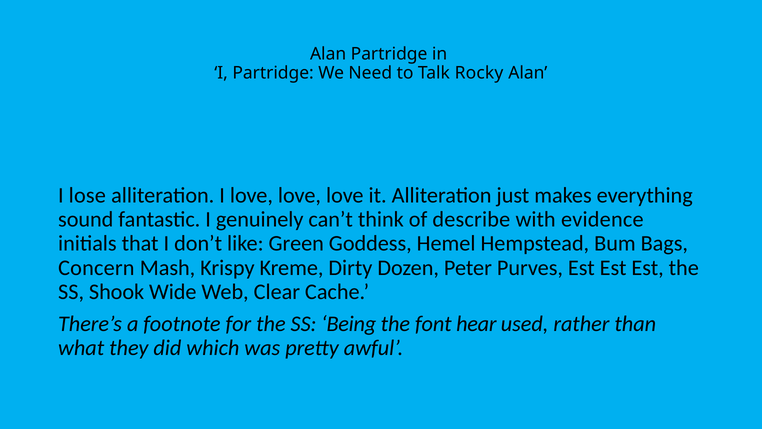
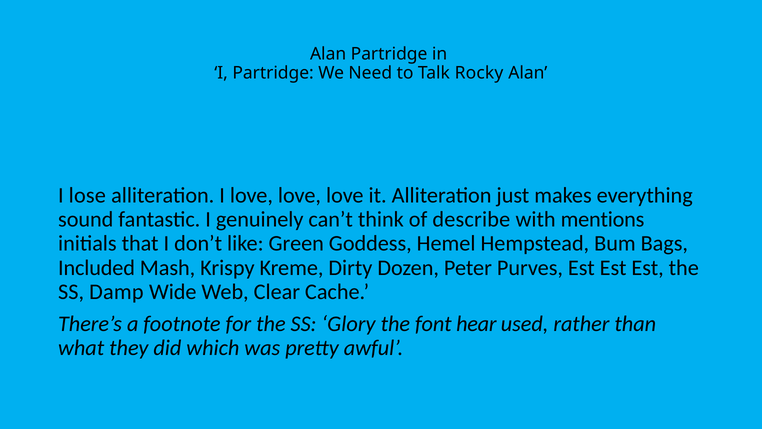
evidence: evidence -> mentions (602, 219)
Concern: Concern -> Included (97, 267)
Shook: Shook -> Damp (116, 291)
Being: Being -> Glory (349, 323)
